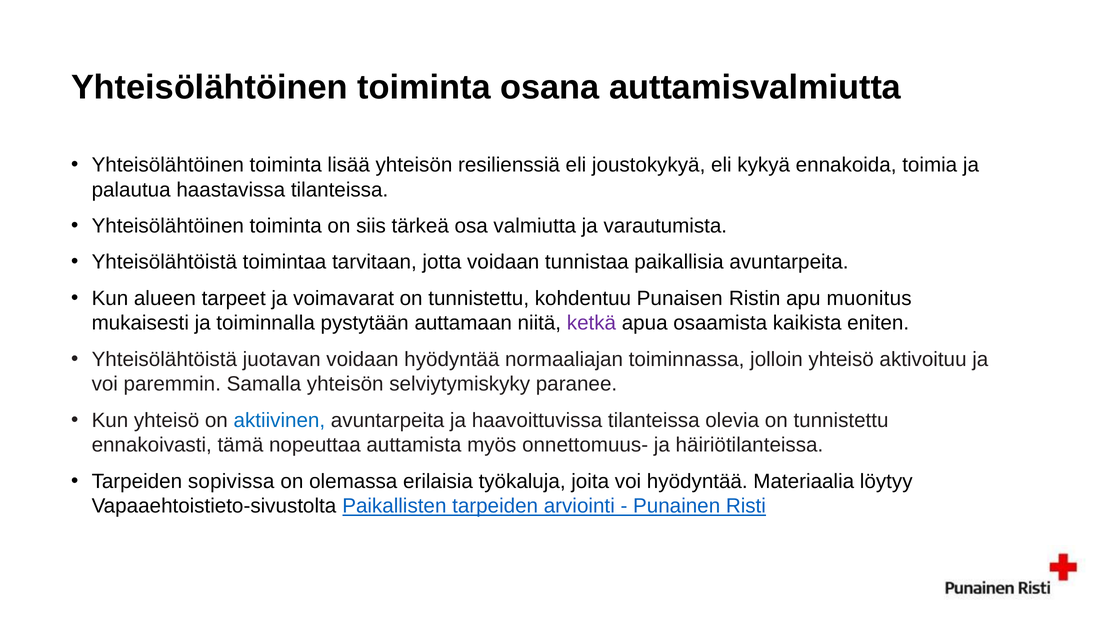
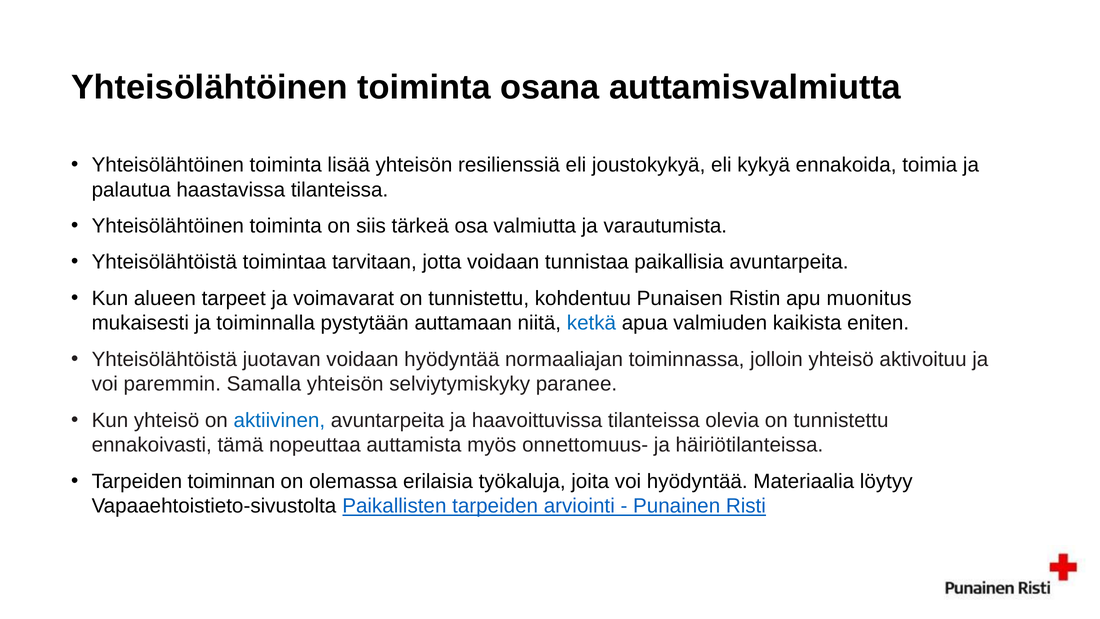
ketkä colour: purple -> blue (591, 323)
osaamista: osaamista -> valmiuden (720, 323)
sopivissa: sopivissa -> toiminnan (231, 481)
